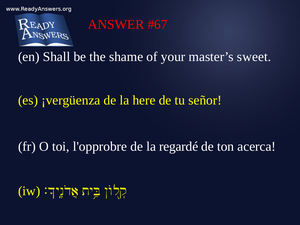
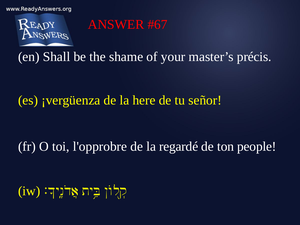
sweet: sweet -> précis (254, 57)
acerca: acerca -> people (257, 146)
